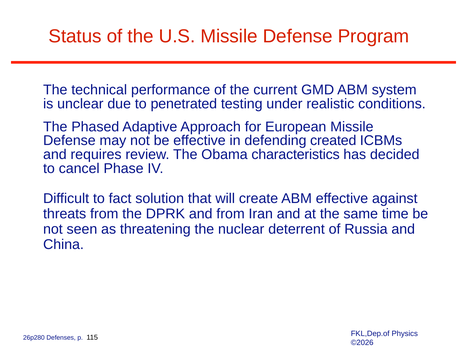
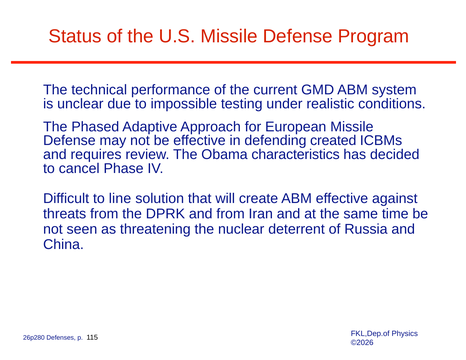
penetrated: penetrated -> impossible (184, 104)
fact: fact -> line (120, 199)
